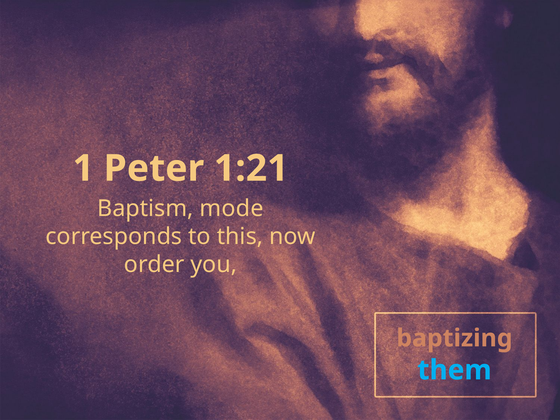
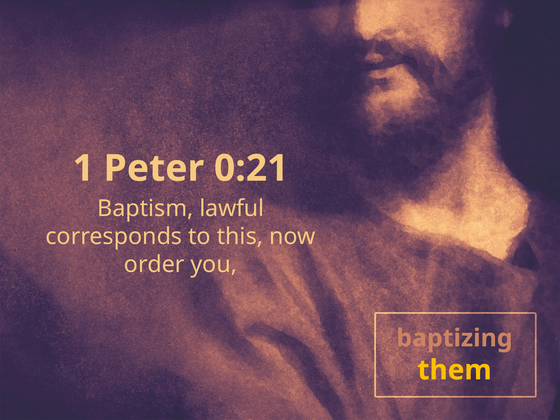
1:21: 1:21 -> 0:21 (251, 168)
mode: mode -> lawful (232, 209)
them colour: light blue -> yellow (455, 370)
